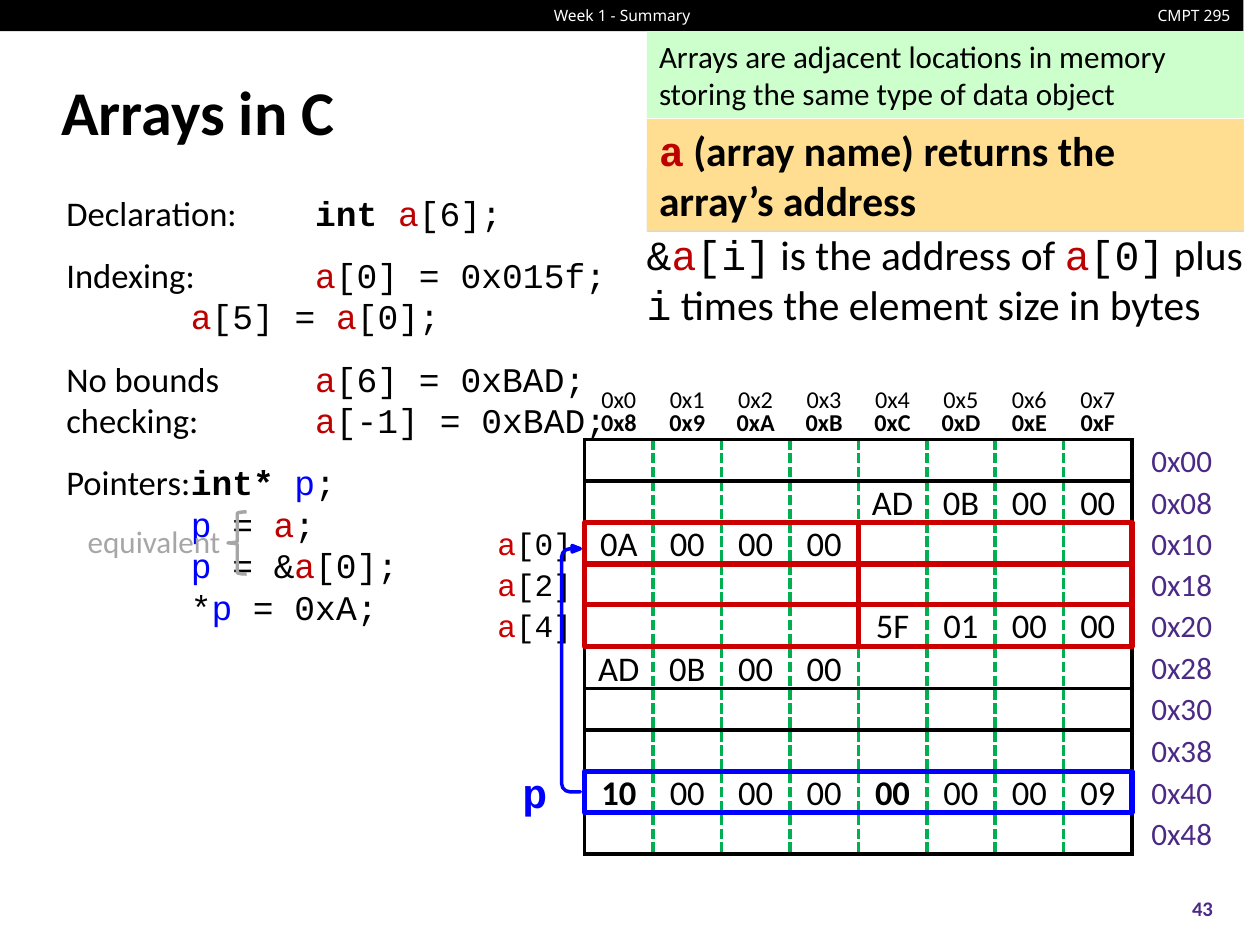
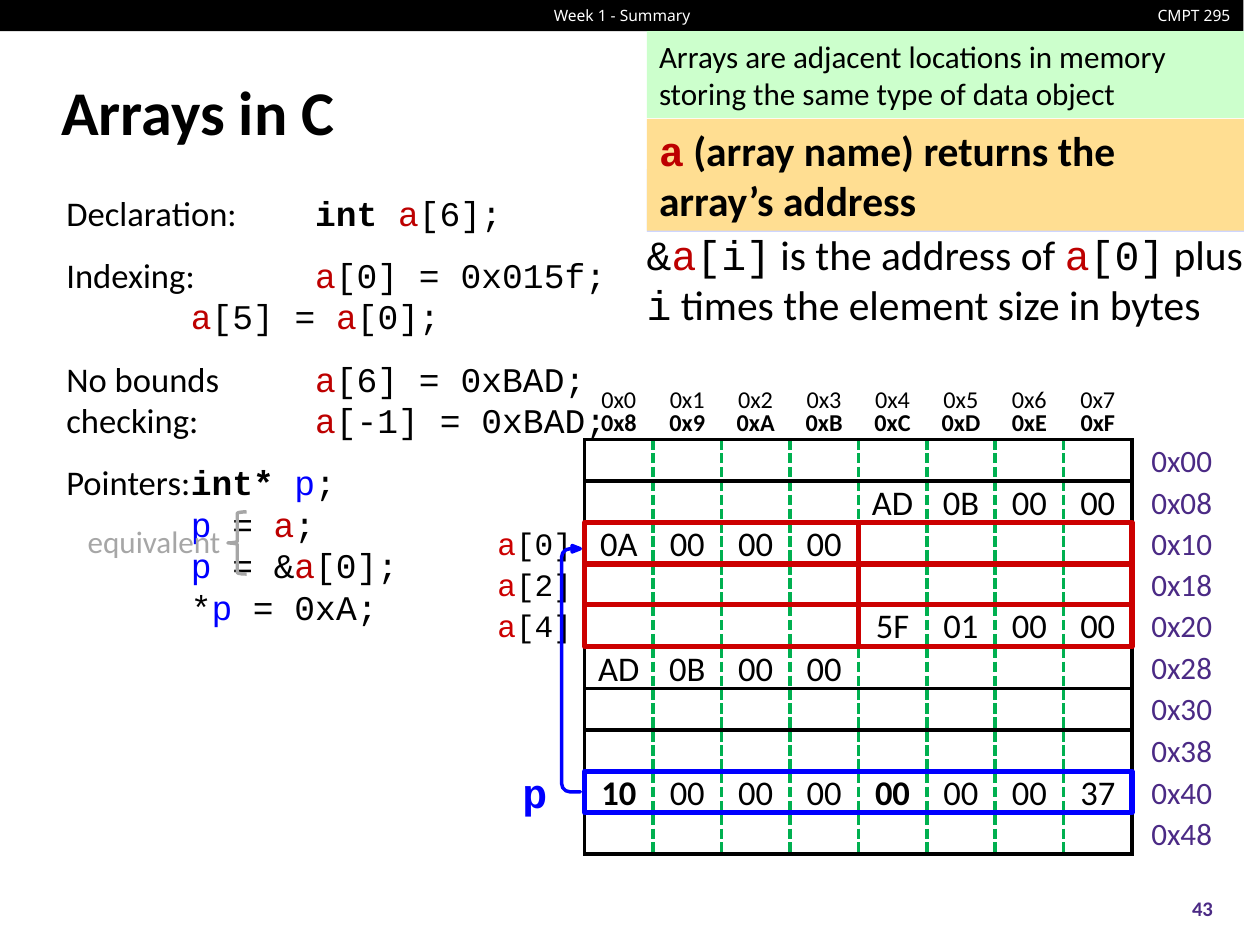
09: 09 -> 37 (1098, 794)
